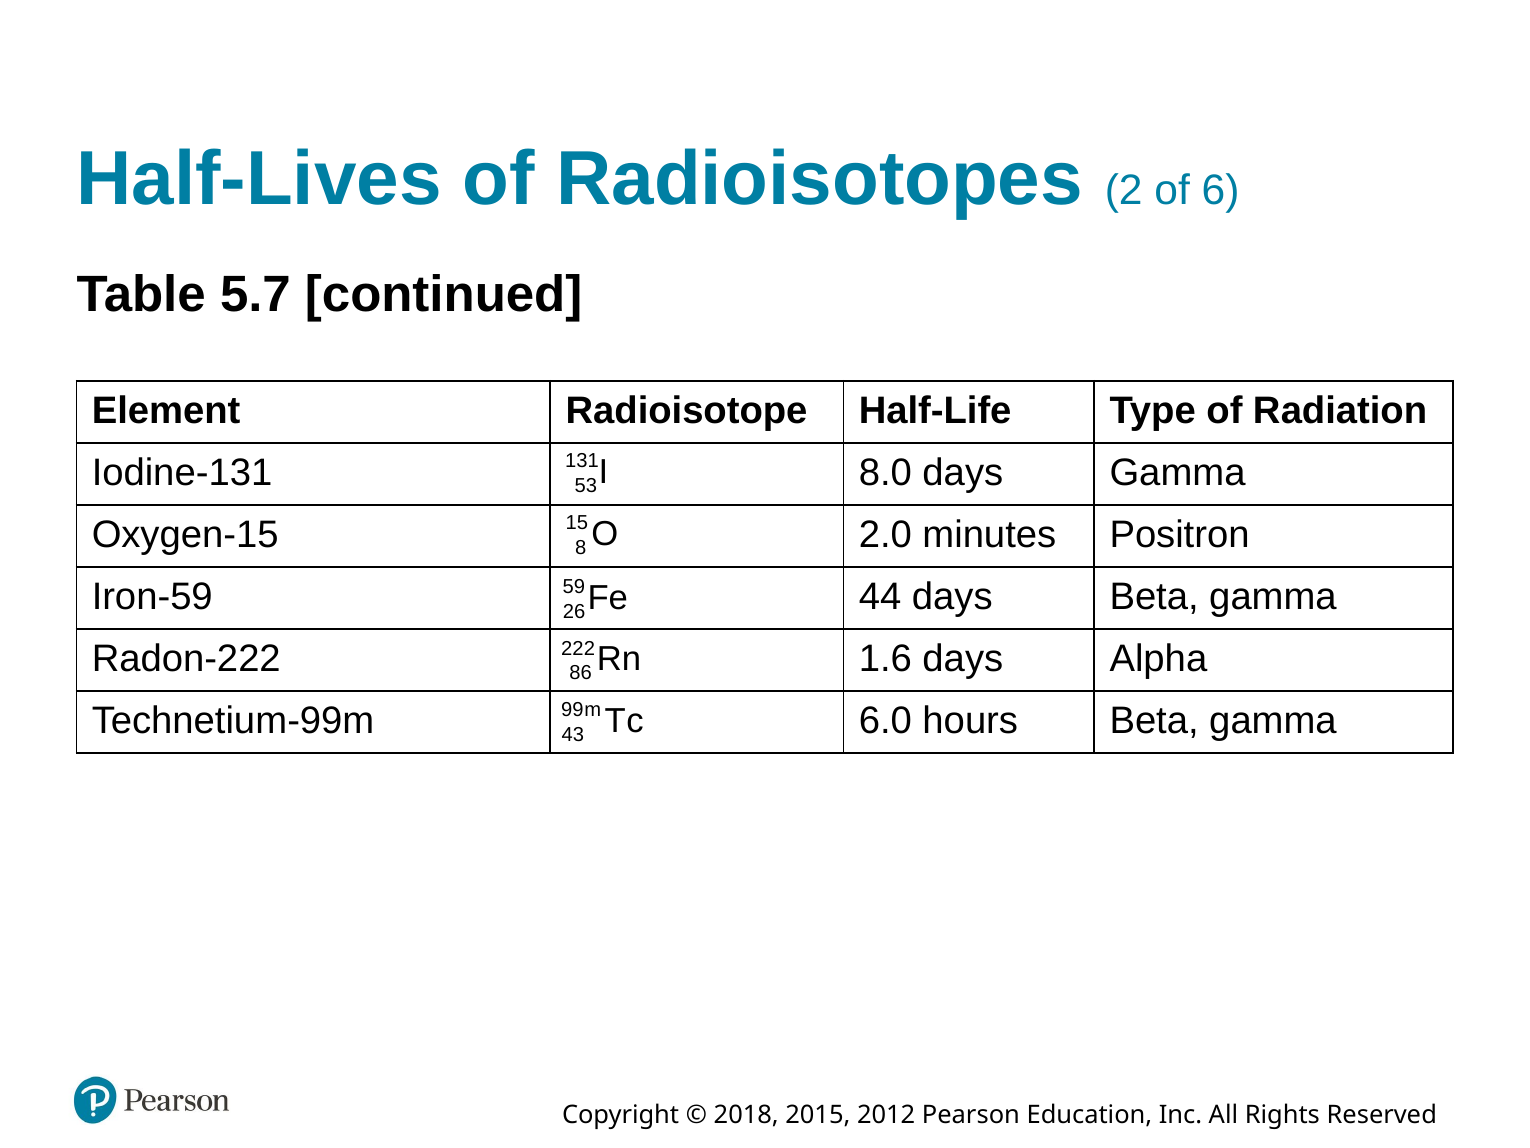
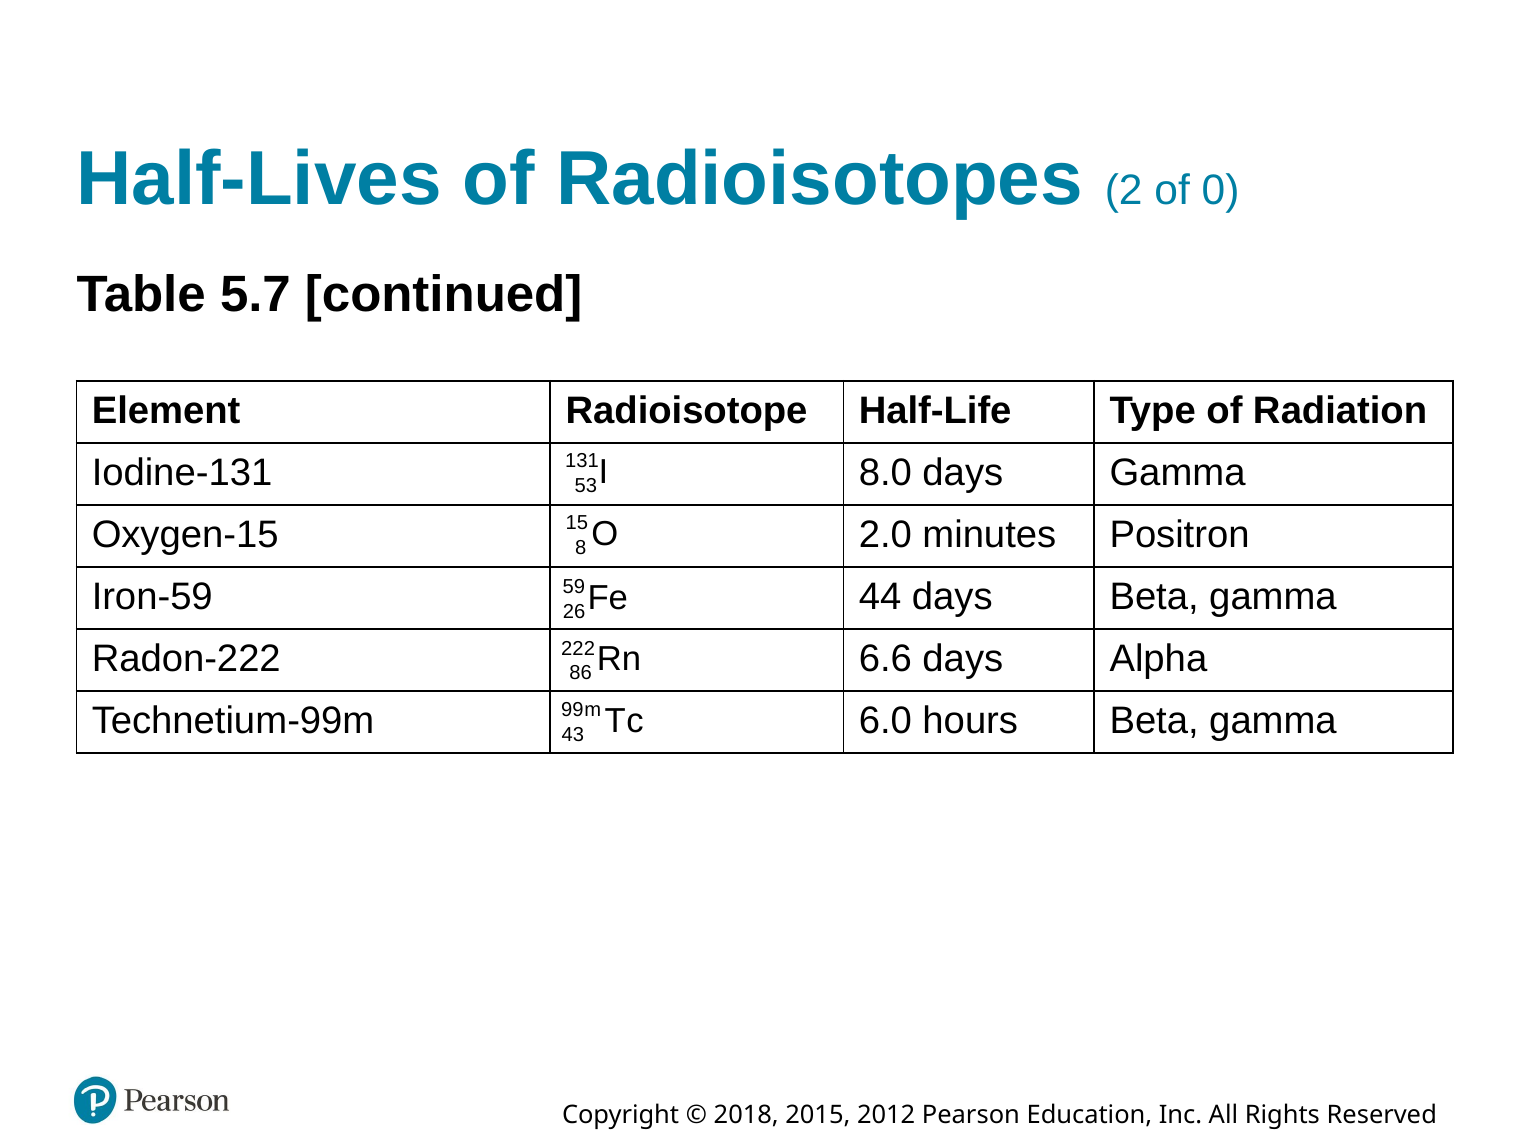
6: 6 -> 0 (1221, 190)
1.6: 1.6 -> 6.6 (885, 659)
